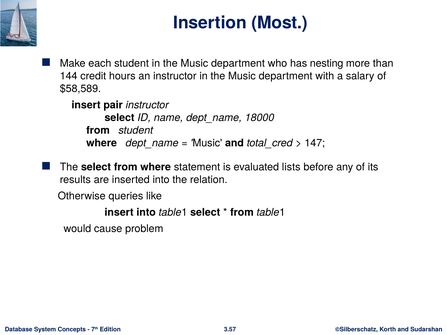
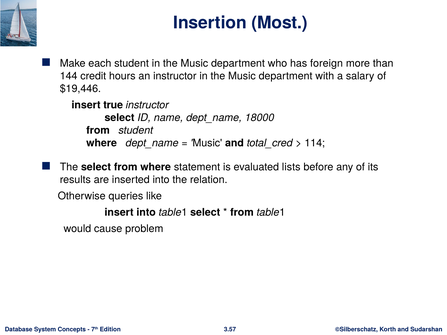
nesting: nesting -> foreign (327, 63)
$58,589: $58,589 -> $19,446 (80, 89)
pair: pair -> true (113, 105)
147: 147 -> 114 (315, 143)
